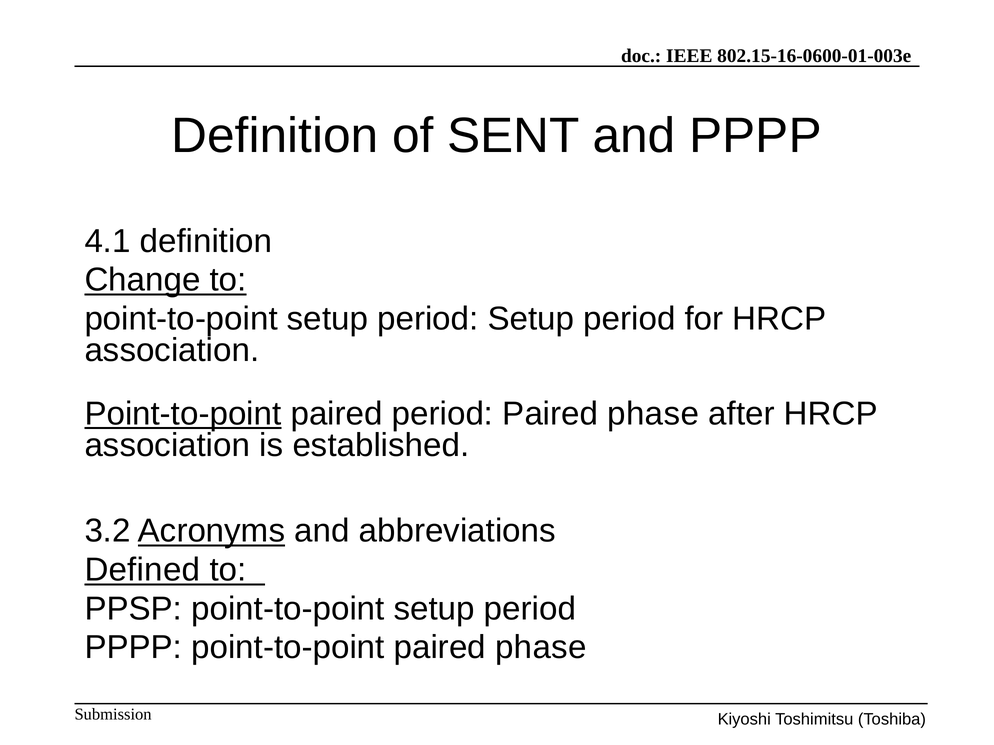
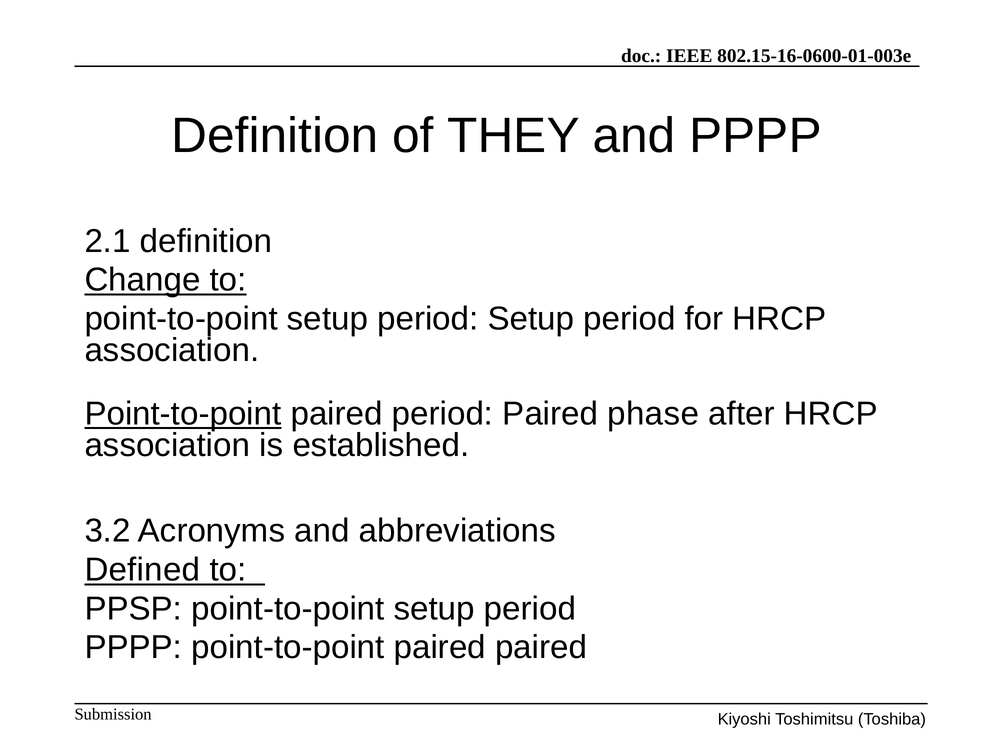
SENT: SENT -> THEY (513, 136)
4.1: 4.1 -> 2.1 (108, 241)
Acronyms underline: present -> none (212, 531)
point-to-point paired phase: phase -> paired (541, 648)
